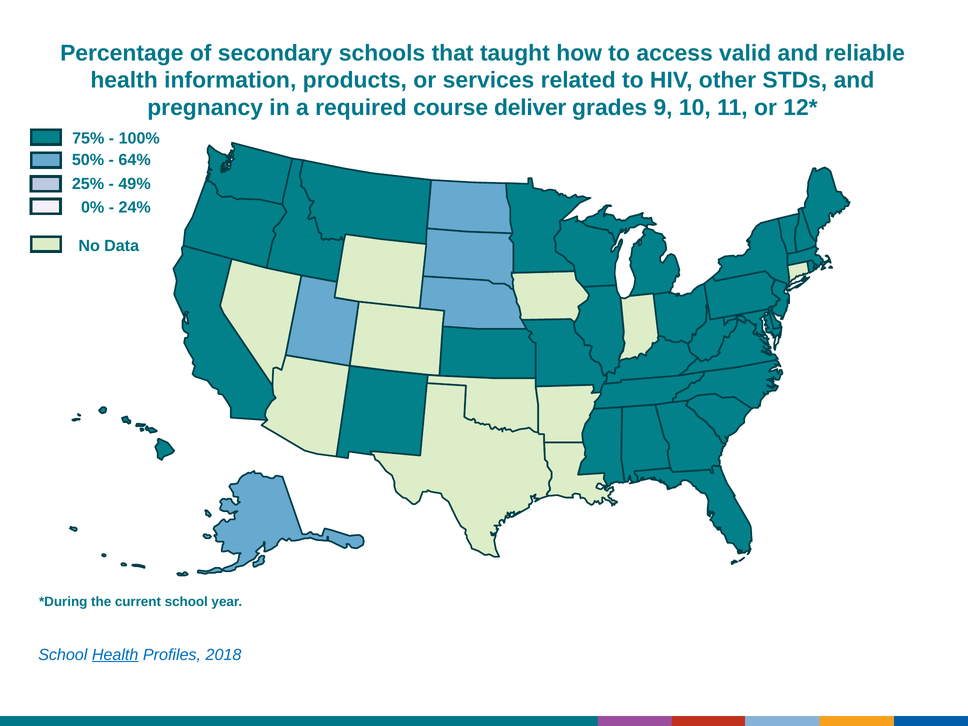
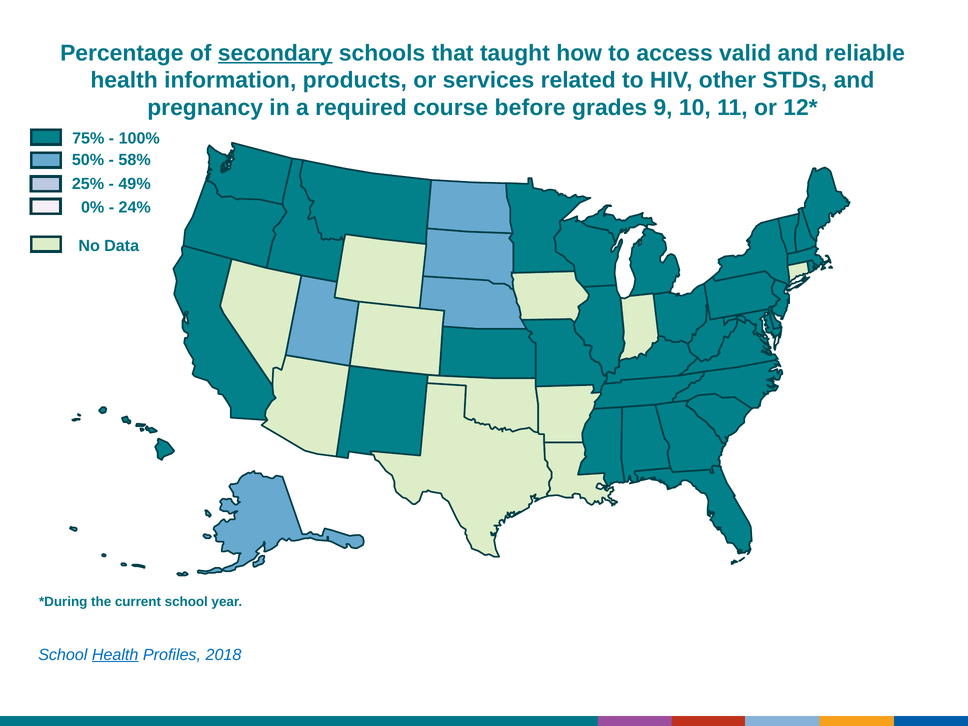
secondary underline: none -> present (275, 53)
deliver: deliver -> before (530, 108)
64%: 64% -> 58% (135, 160)
